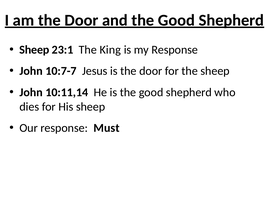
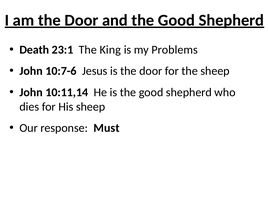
Sheep: Sheep -> Death (34, 50)
my Response: Response -> Problems (175, 50)
10:7-7: 10:7-7 -> 10:7-6 (61, 71)
